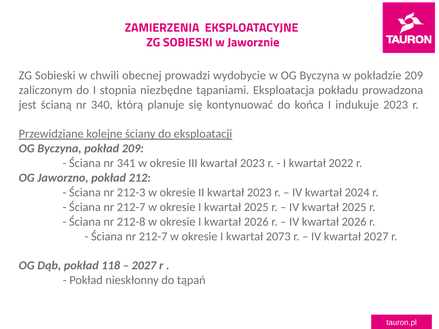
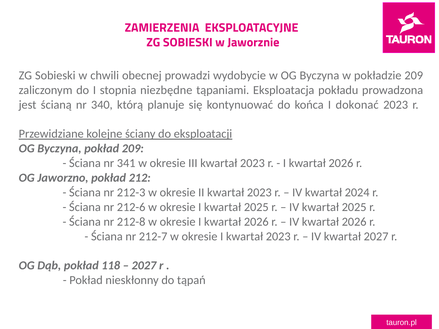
indukuje: indukuje -> dokonać (357, 105)
2022: 2022 -> 2026 (341, 163)
212-7: 212-7 -> 212-6 (131, 207)
I kwartał 2073: 2073 -> 2023 (278, 237)
